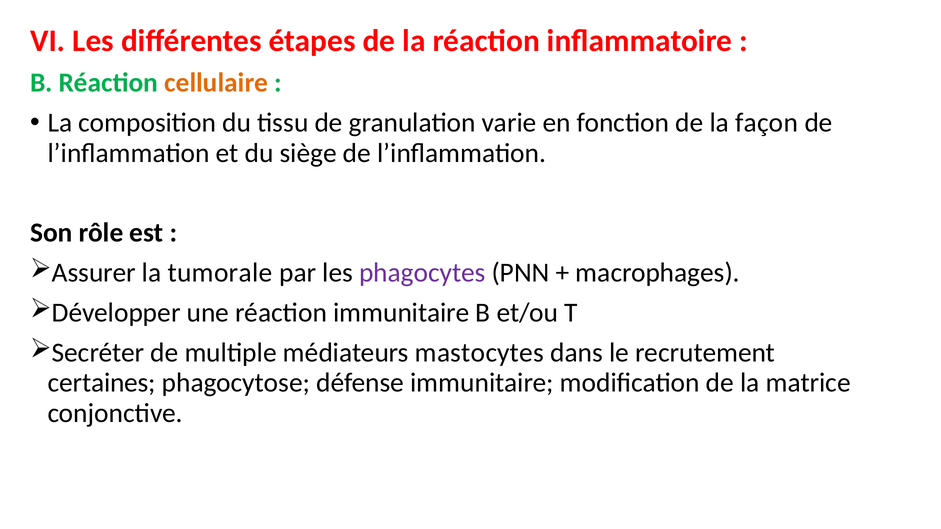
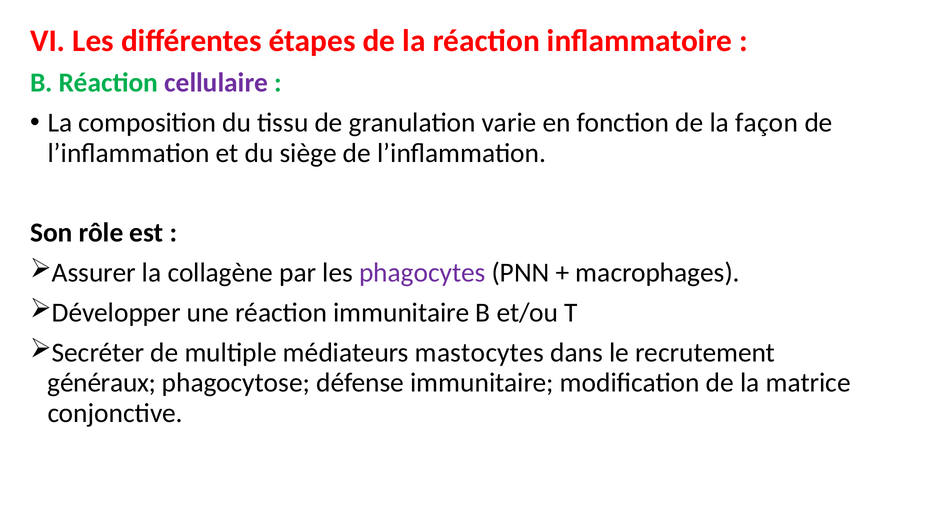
cellulaire colour: orange -> purple (216, 83)
tumorale: tumorale -> collagène (220, 273)
certaines: certaines -> généraux (102, 383)
